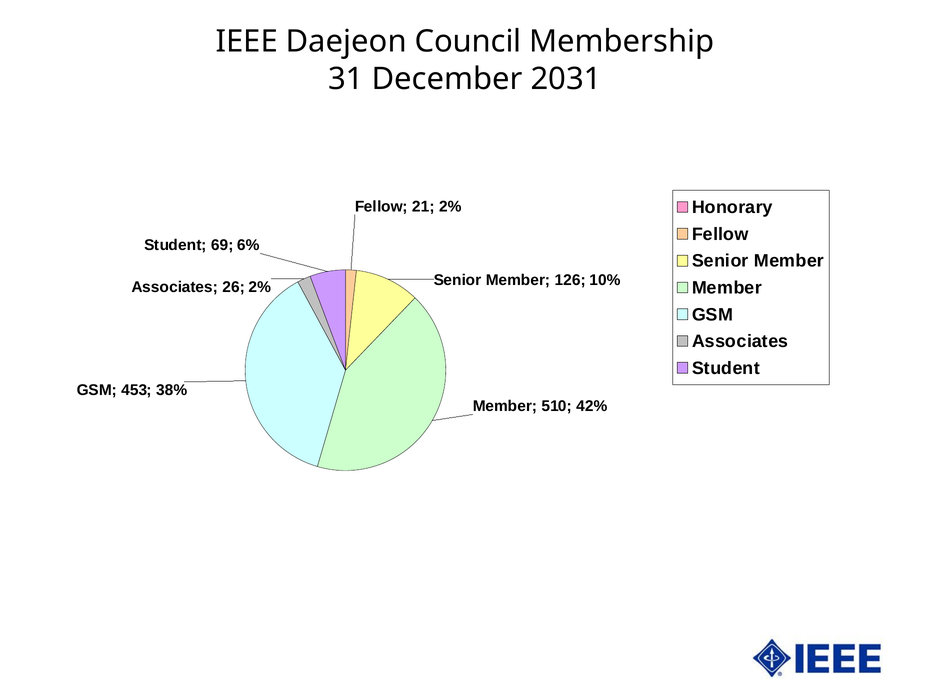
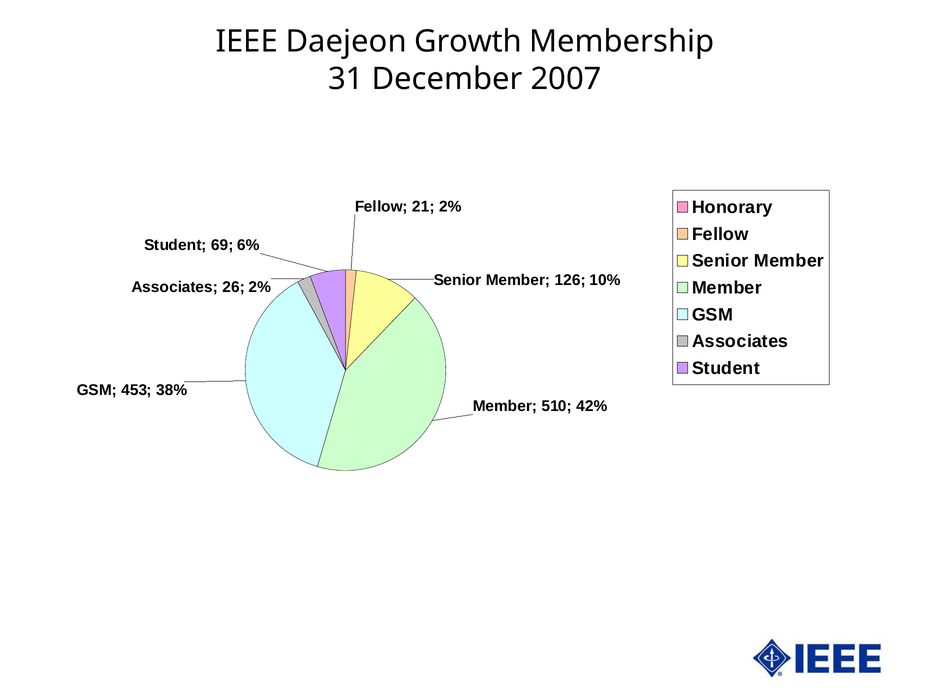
Council: Council -> Growth (468, 42)
2031: 2031 -> 2007 (566, 79)
